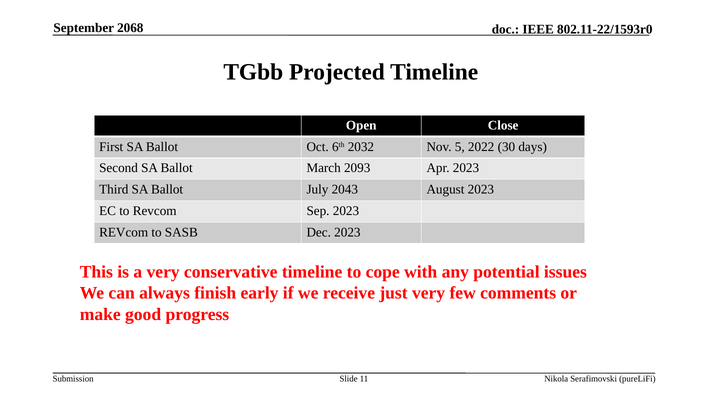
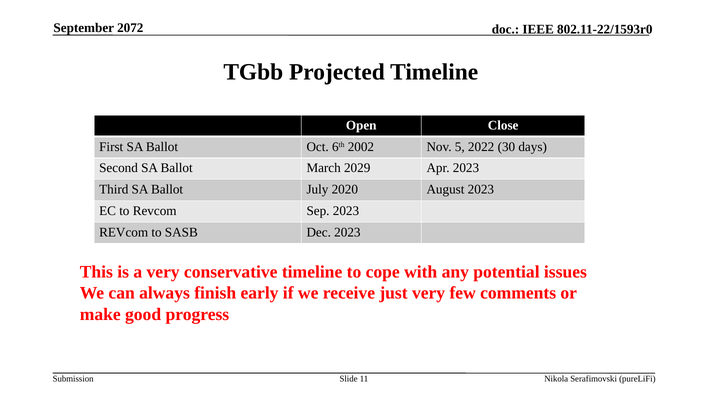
2068: 2068 -> 2072 (130, 28)
2032: 2032 -> 2002 (361, 147)
2093: 2093 -> 2029 (357, 168)
2043: 2043 -> 2020 (345, 189)
